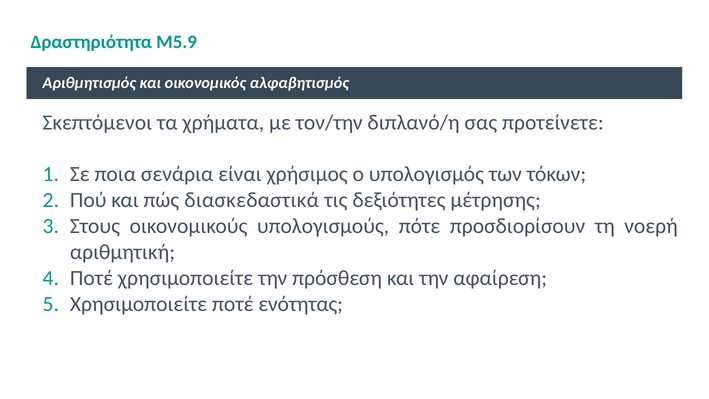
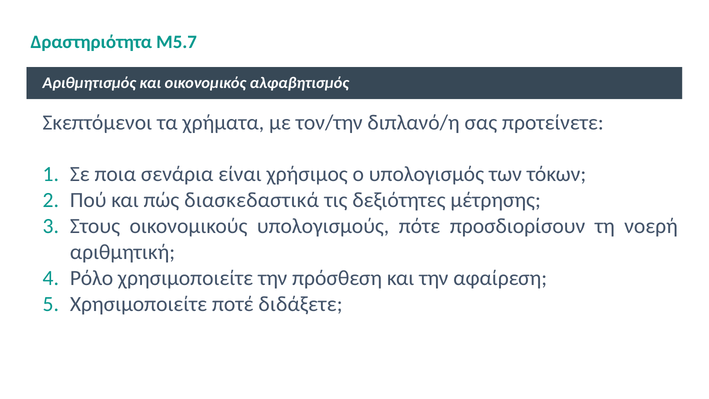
M5.9: M5.9 -> M5.7 (177, 42)
Ποτέ: Ποτέ -> Ρόλο (92, 278)
ενότητας: ενότητας -> διδάξετε (301, 304)
